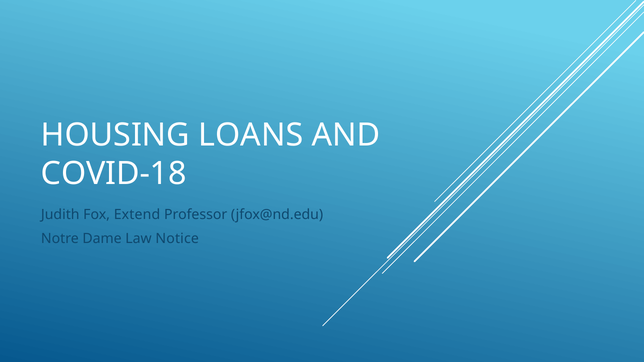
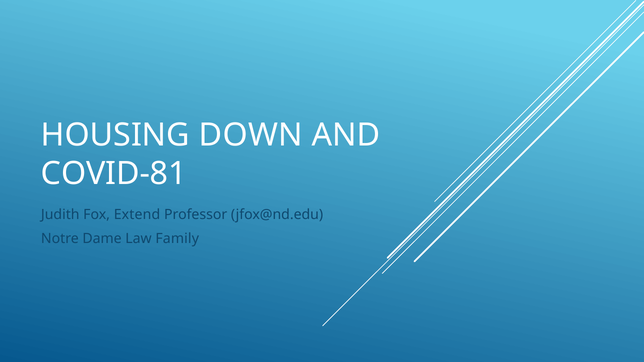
LOANS: LOANS -> DOWN (251, 135)
COVID-18: COVID-18 -> COVID-81 (114, 174)
Notice: Notice -> Family (177, 239)
